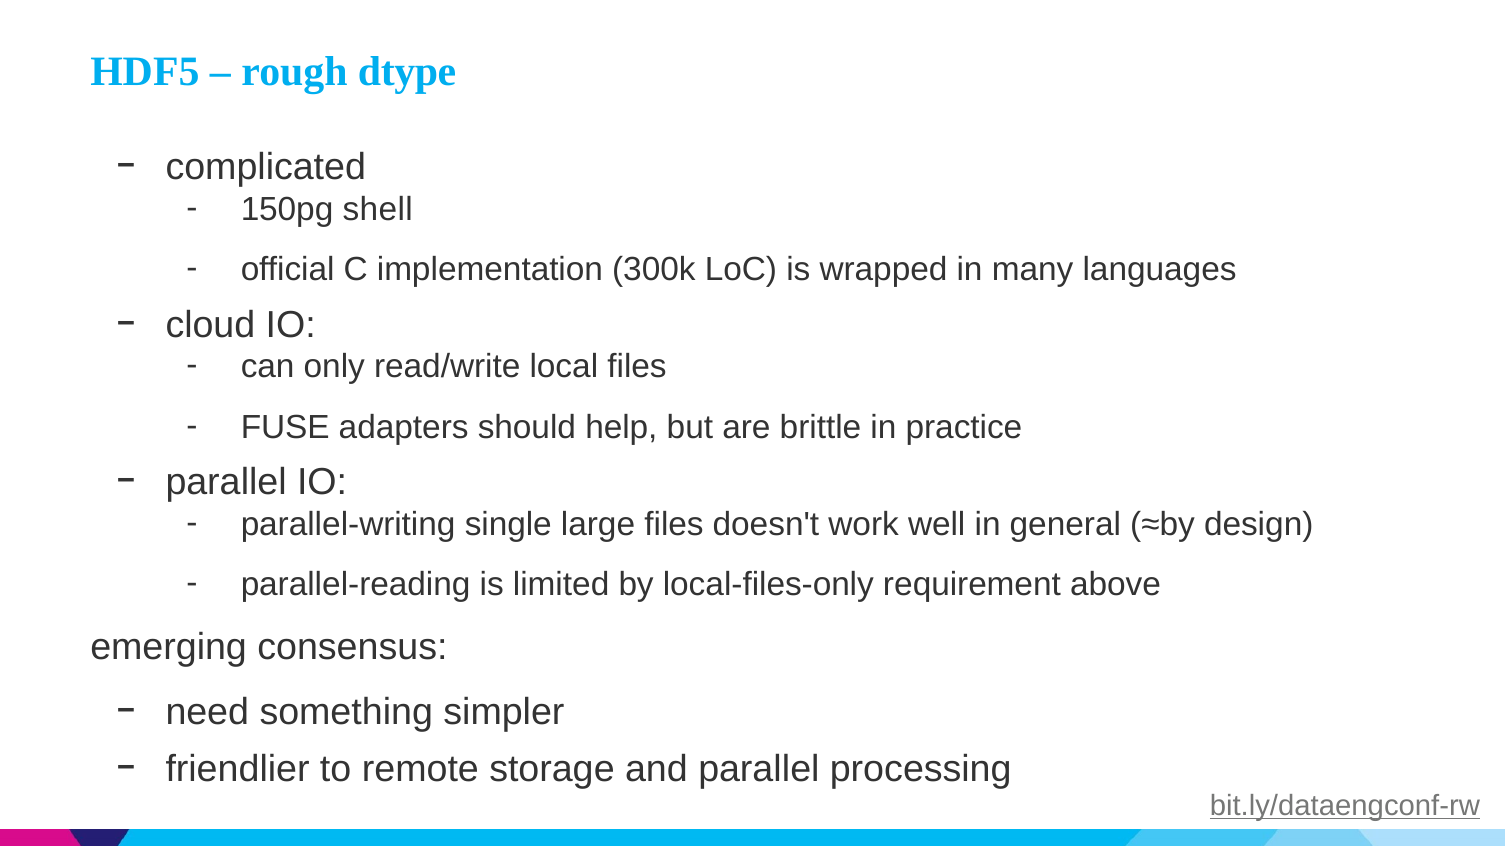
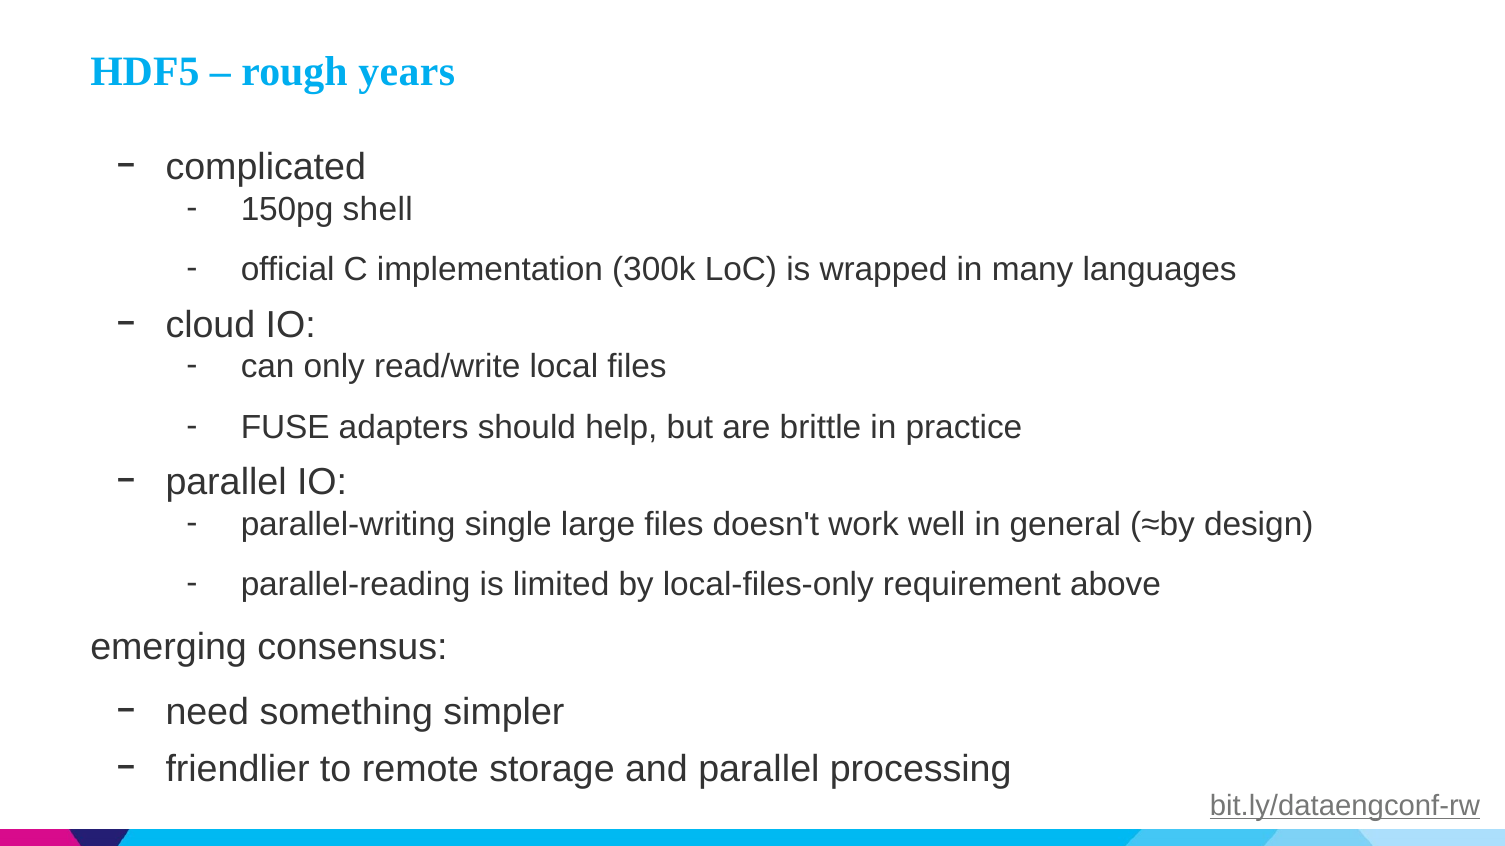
dtype: dtype -> years (407, 72)
